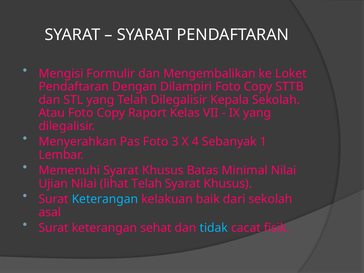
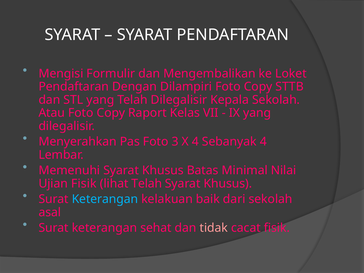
Sebanyak 1: 1 -> 4 (263, 142)
Ujian Nilai: Nilai -> Fisik (84, 184)
tidak colour: light blue -> pink (214, 228)
